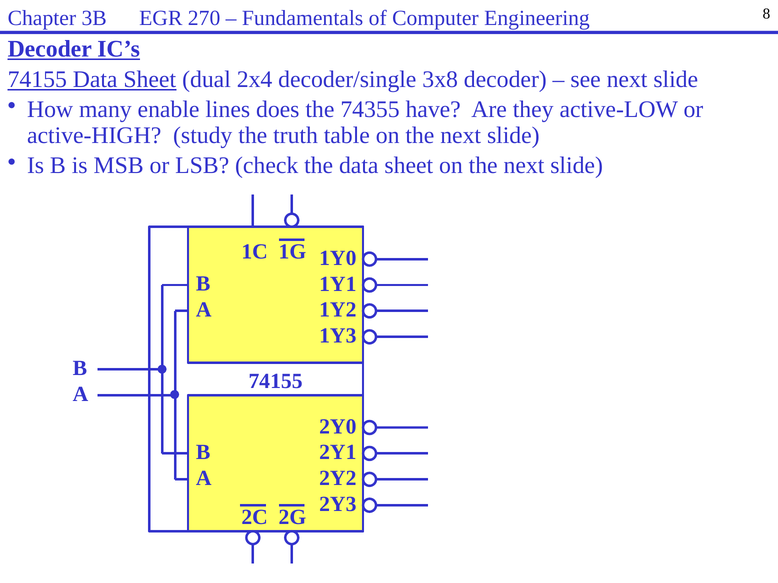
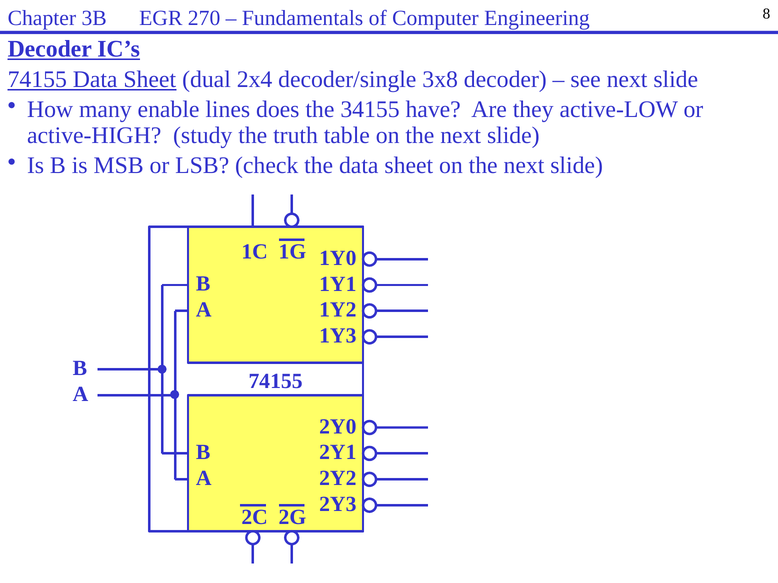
74355: 74355 -> 34155 (370, 110)
